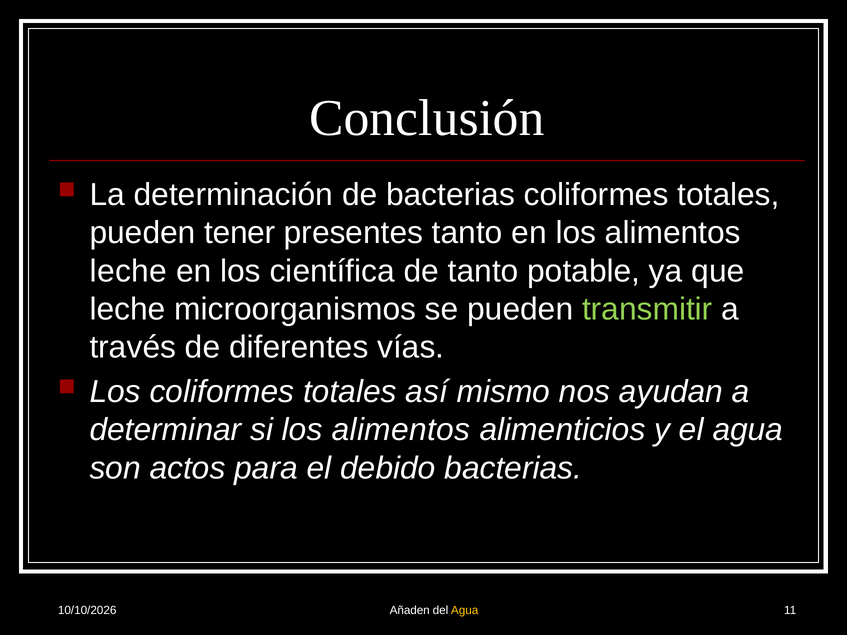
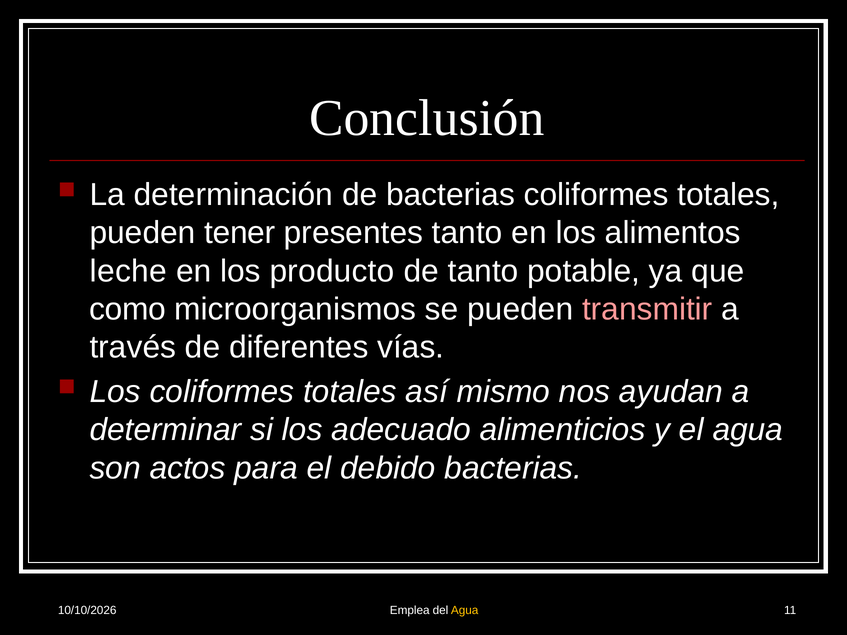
científica: científica -> producto (332, 271)
leche: leche -> como (128, 309)
transmitir colour: light green -> pink (647, 309)
si los alimentos: alimentos -> adecuado (401, 430)
Añaden: Añaden -> Emplea (410, 611)
